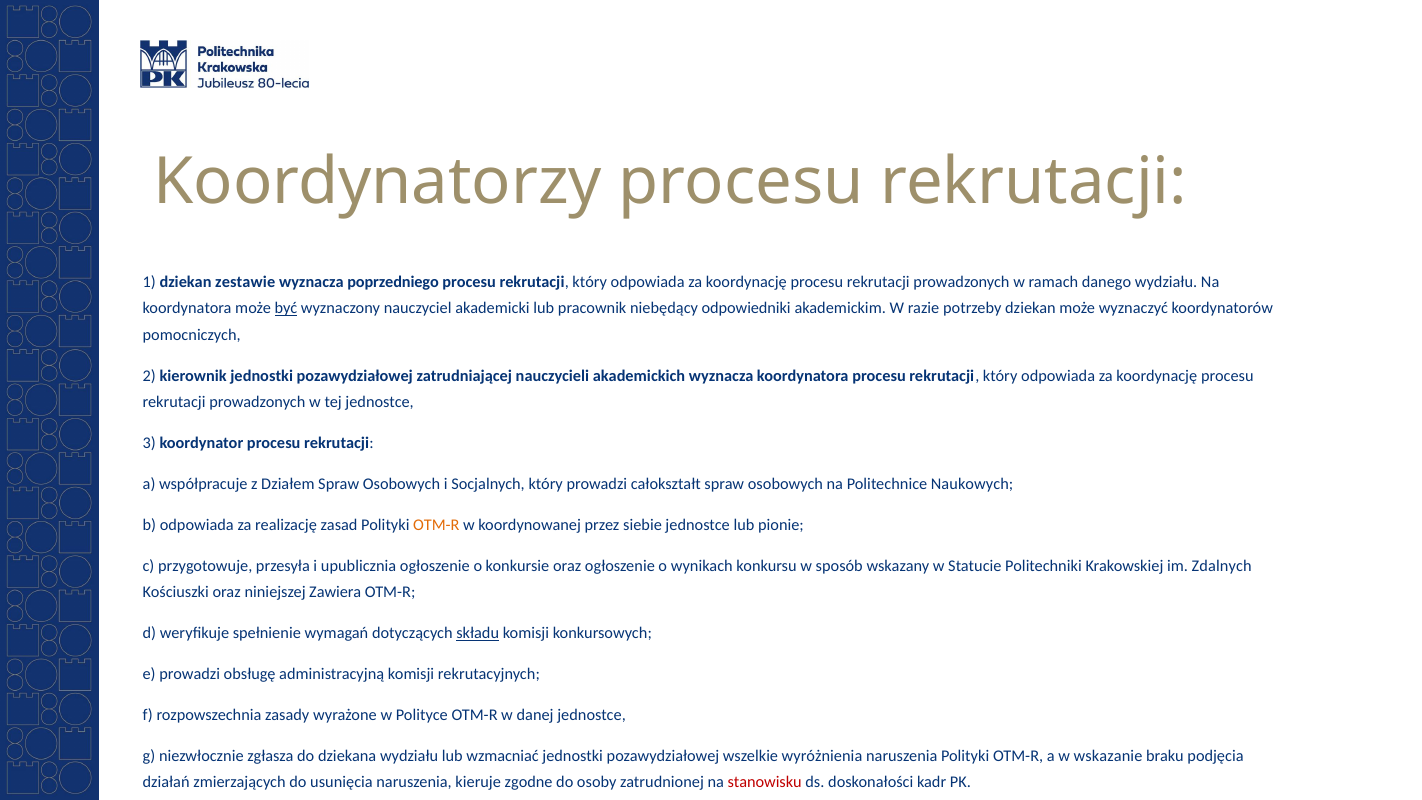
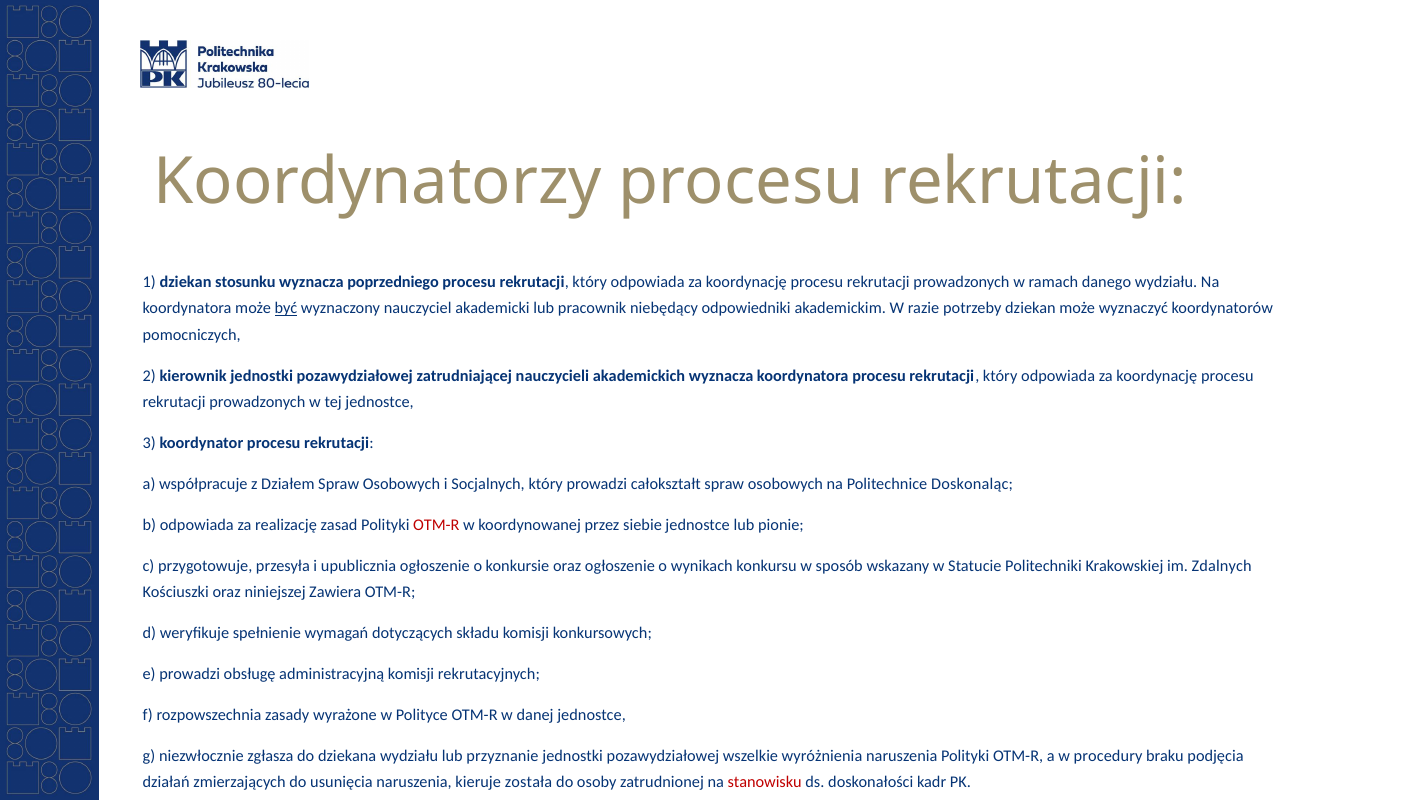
zestawie: zestawie -> stosunku (245, 282)
Naukowych: Naukowych -> Doskonaląc (972, 484)
OTM-R colour: orange -> red (436, 525)
składu underline: present -> none (478, 633)
wzmacniać: wzmacniać -> przyznanie (503, 756)
wskazanie: wskazanie -> procedury (1108, 756)
zgodne: zgodne -> została (529, 782)
